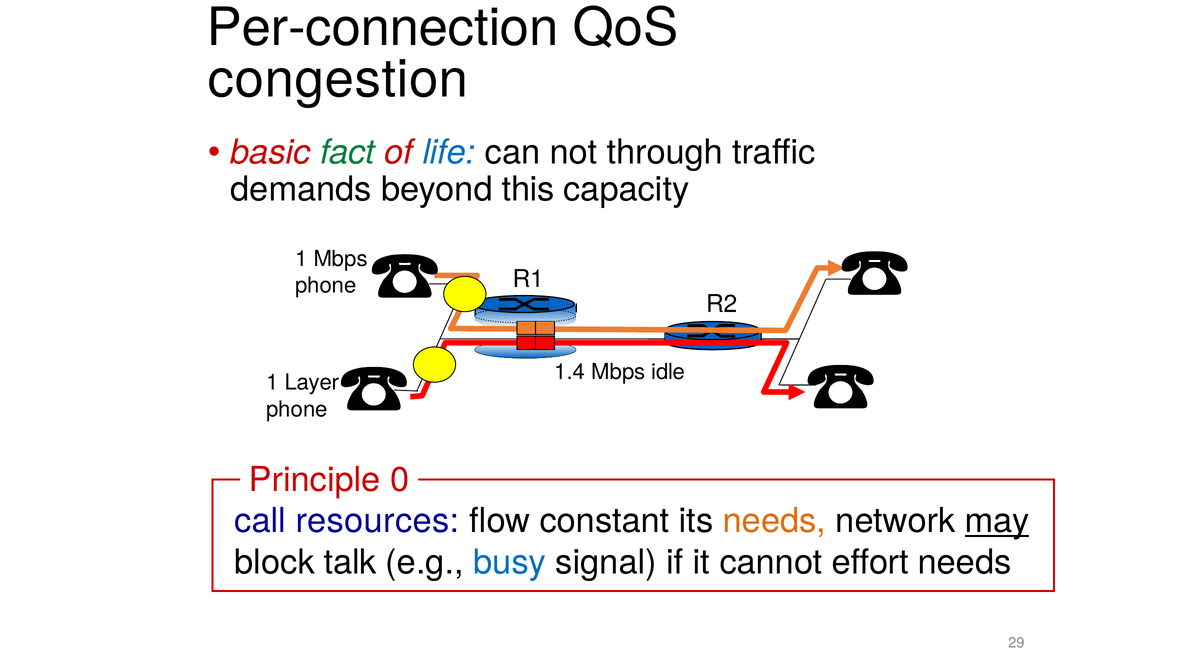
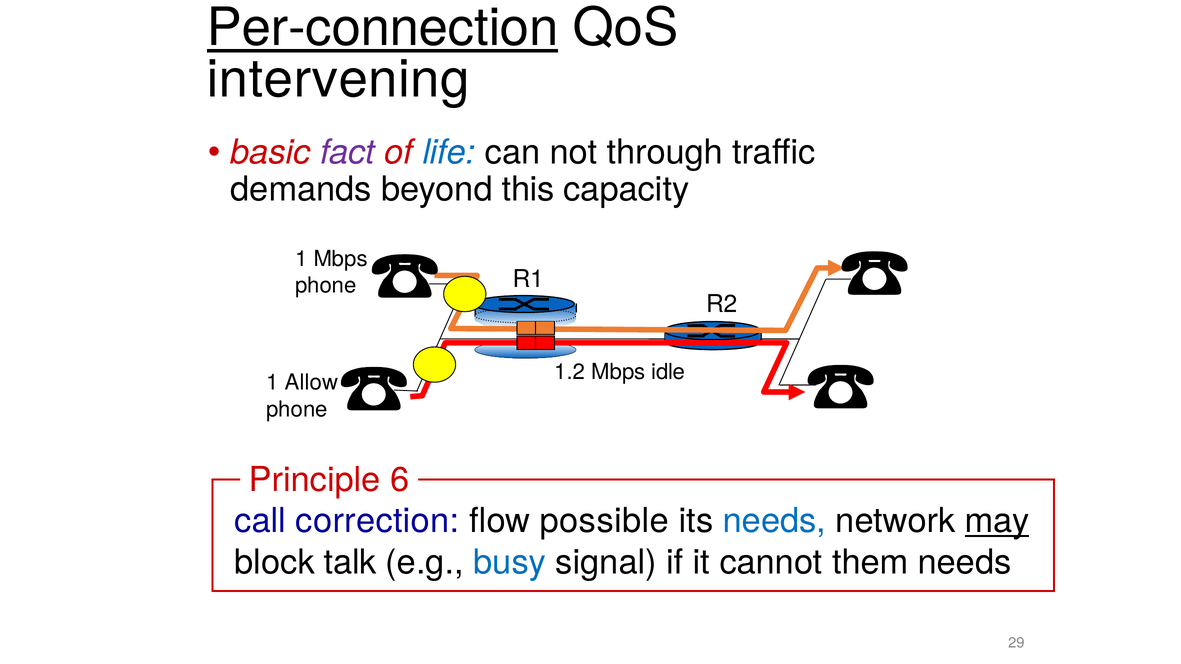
Per-connection underline: none -> present (383, 28)
congestion: congestion -> intervening (338, 79)
fact colour: green -> purple (347, 153)
1.4: 1.4 -> 1.2 (570, 372)
Layer: Layer -> Allow (312, 383)
0: 0 -> 6 (400, 480)
resources: resources -> correction (377, 521)
constant: constant -> possible (604, 521)
needs colour: orange -> blue (774, 521)
effort: effort -> them (870, 563)
